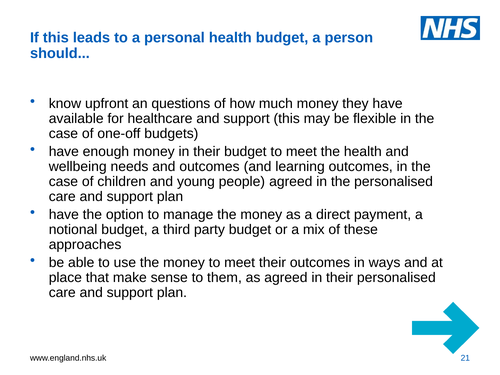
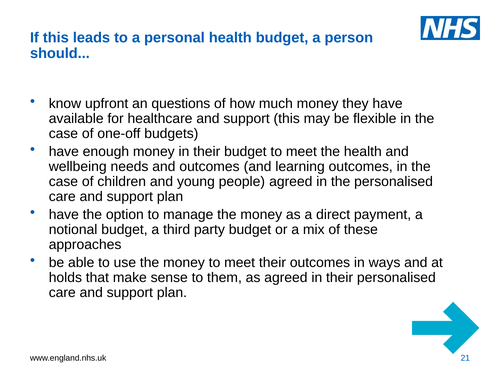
place: place -> holds (65, 278)
